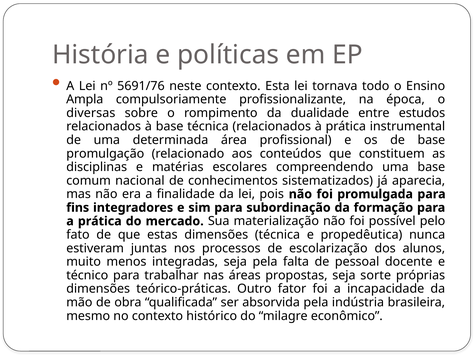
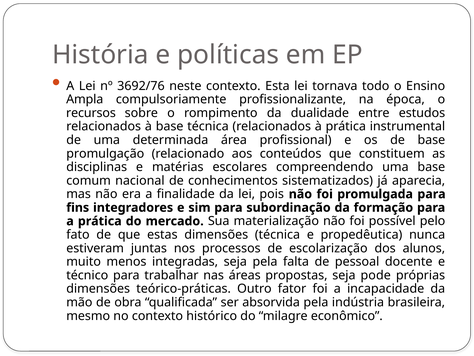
5691/76: 5691/76 -> 3692/76 (141, 86)
diversas: diversas -> recursos (91, 113)
sorte: sorte -> pode (376, 275)
